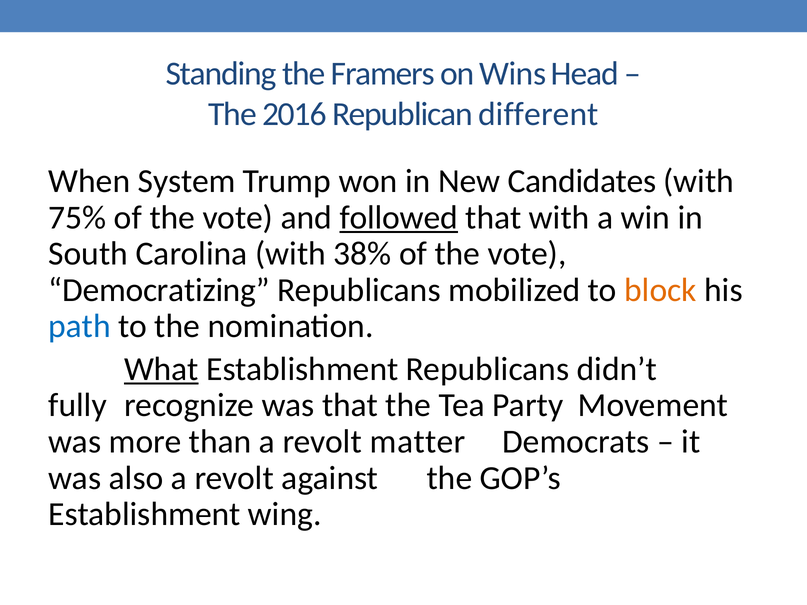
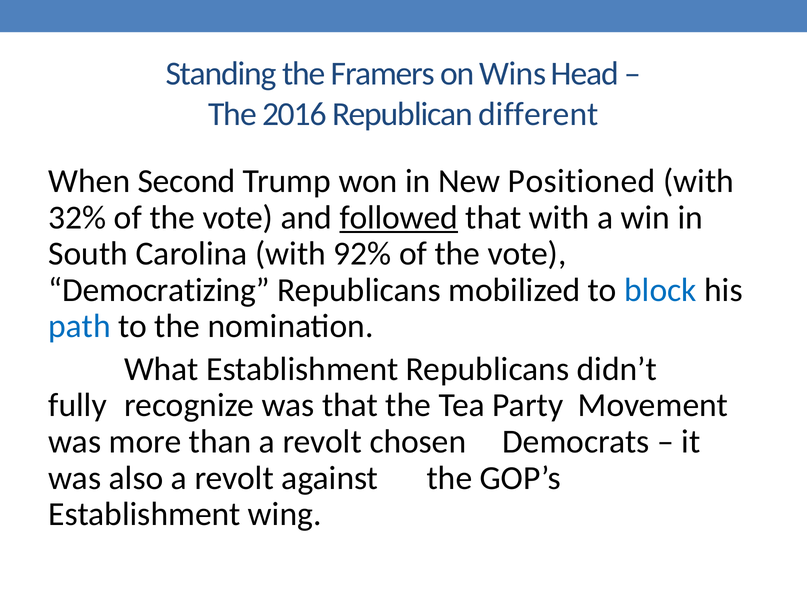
System: System -> Second (187, 181)
Candidates: Candidates -> Positioned (582, 181)
75%: 75% -> 32% (77, 218)
38%: 38% -> 92% (362, 254)
block colour: orange -> blue (660, 290)
What underline: present -> none (161, 369)
matter: matter -> chosen (418, 442)
